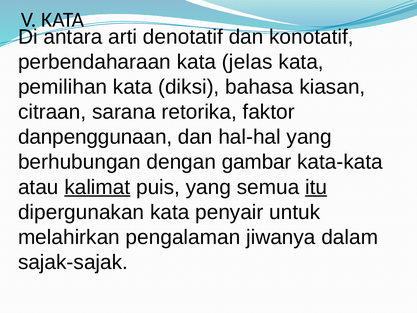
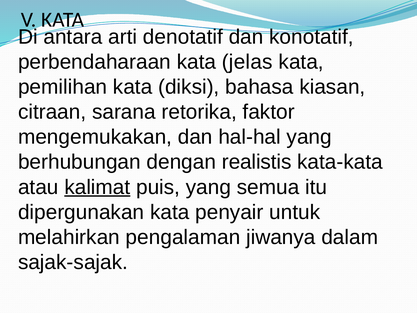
danpenggunaan: danpenggunaan -> mengemukakan (95, 137)
gambar: gambar -> realistis (257, 162)
itu underline: present -> none (316, 187)
